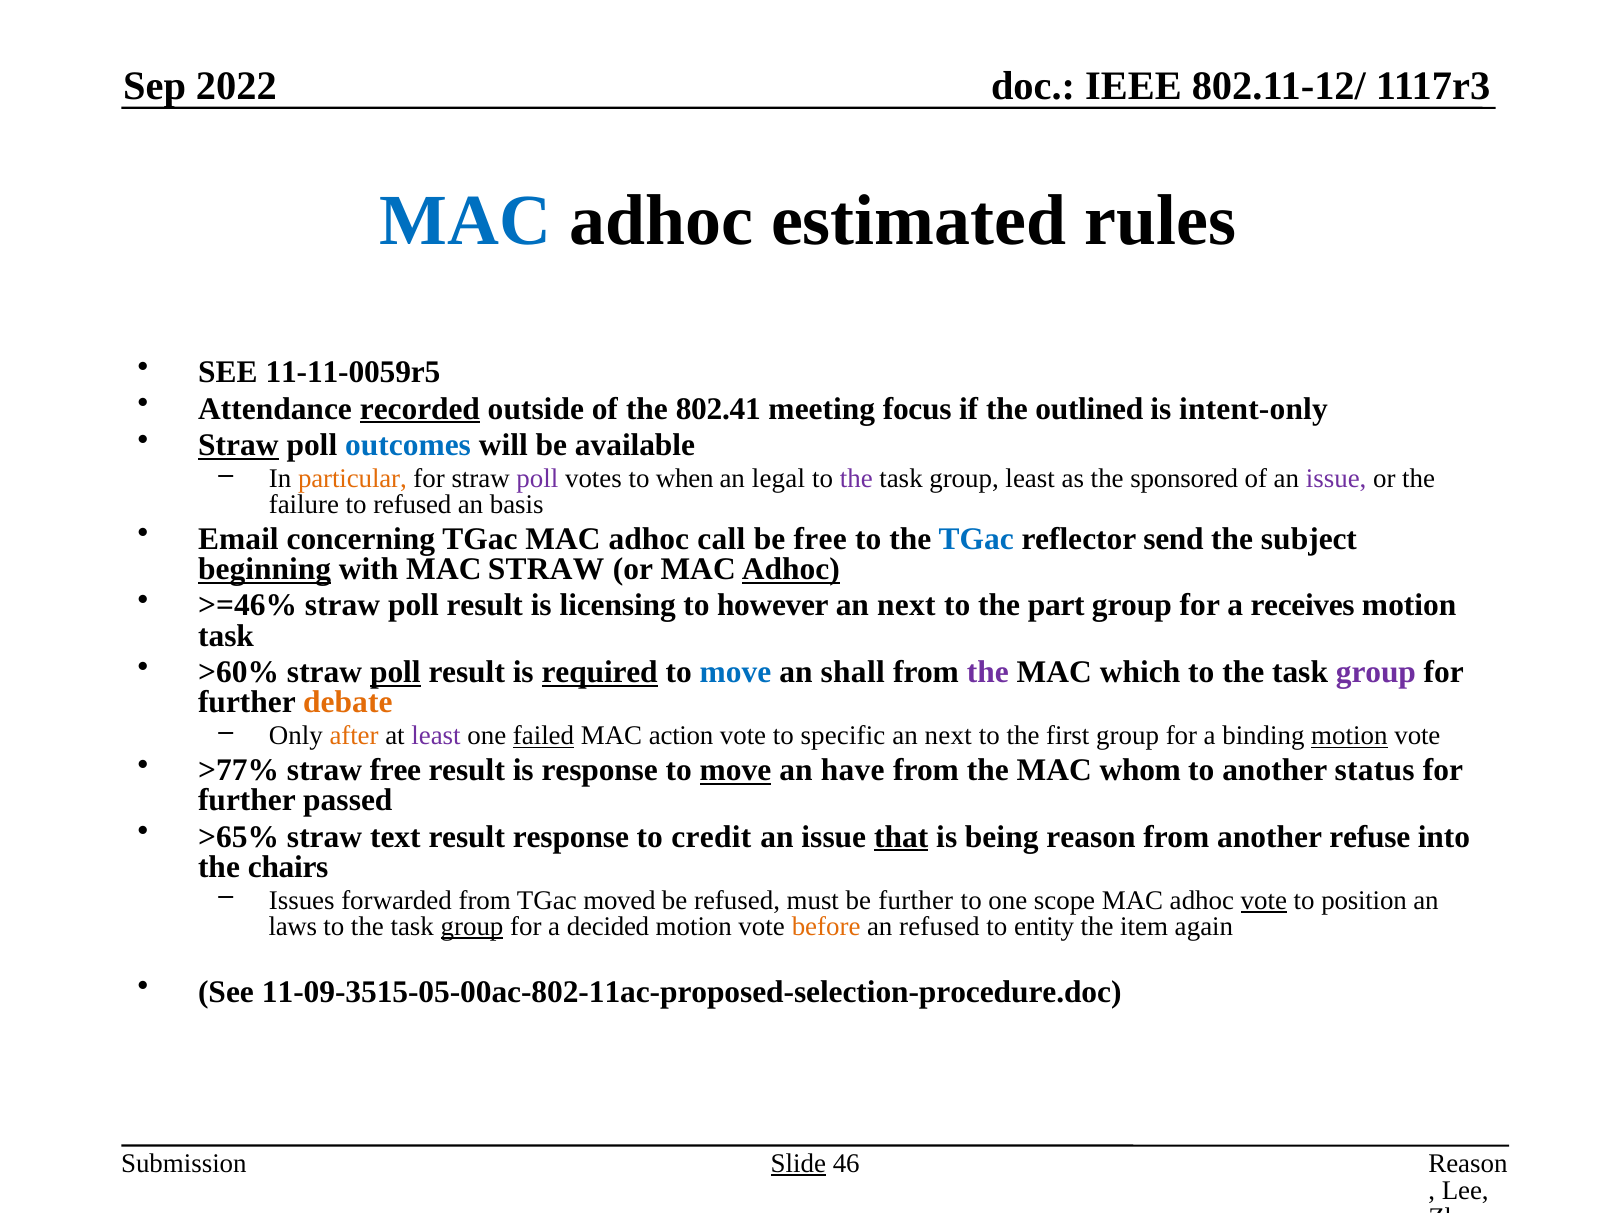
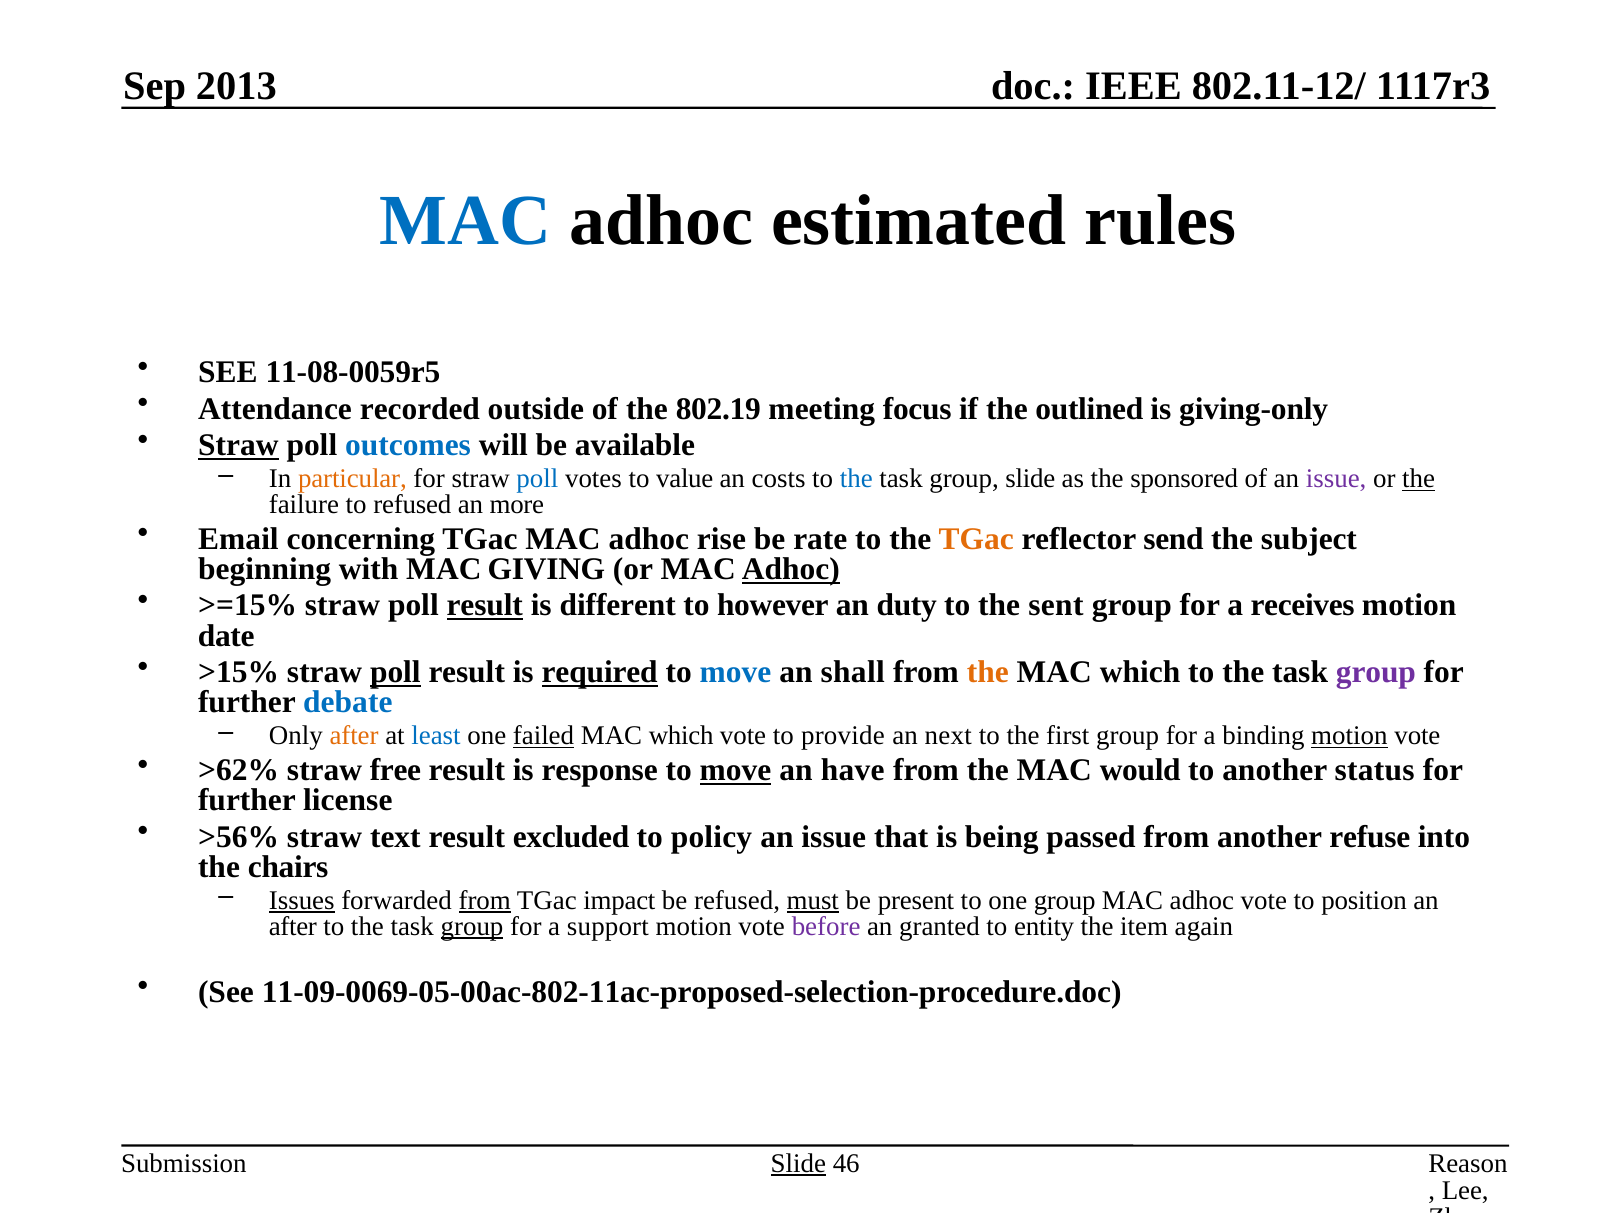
2022: 2022 -> 2013 (236, 86)
11-11-0059r5: 11-11-0059r5 -> 11-08-0059r5 (353, 372)
recorded underline: present -> none (420, 409)
802.41: 802.41 -> 802.19 (718, 409)
intent-only: intent-only -> giving-only (1254, 409)
poll colour: purple -> blue (537, 479)
when: when -> value (685, 479)
legal: legal -> costs (779, 479)
the colour: purple -> blue (856, 479)
group least: least -> slide (1030, 479)
the underline: none -> present (1419, 479)
basis: basis -> more (517, 505)
call: call -> rise (721, 539)
be free: free -> rate (820, 539)
TGac colour: blue -> orange (976, 539)
beginning underline: present -> none (265, 569)
MAC STRAW: STRAW -> GIVING (546, 569)
>=46%: >=46% -> >=15% (248, 605)
result underline: none -> present (485, 605)
licensing: licensing -> different (618, 605)
next: next -> duty (907, 605)
part: part -> sent (1056, 605)
task: task -> date (226, 636)
>60%: >60% -> >15% (239, 672)
the colour: purple -> orange (988, 672)
debate colour: orange -> blue (348, 702)
least colour: purple -> blue (436, 736)
action: action -> which (681, 736)
specific: specific -> provide (843, 736)
>77%: >77% -> >62% (239, 770)
whom: whom -> would (1140, 770)
passed: passed -> license (348, 800)
>65%: >65% -> >56% (239, 837)
result response: response -> excluded (571, 837)
credit: credit -> policy (711, 837)
that underline: present -> none (901, 837)
being reason: reason -> passed (1091, 837)
Issues underline: none -> present (302, 900)
from underline: none -> present (485, 900)
moved: moved -> impact (619, 900)
must underline: none -> present (813, 900)
be further: further -> present (916, 900)
one scope: scope -> group (1065, 900)
vote underline: present -> none (1264, 900)
laws: laws -> after (293, 926)
decided: decided -> support (608, 926)
before colour: orange -> purple (826, 926)
an refused: refused -> granted (939, 926)
11-09-3515-05-00ac-802-11ac-proposed-selection-procedure.doc: 11-09-3515-05-00ac-802-11ac-proposed-selection-procedure.doc -> 11-09-0069-05-00ac-802-11ac-proposed-selection-procedure.doc (692, 992)
